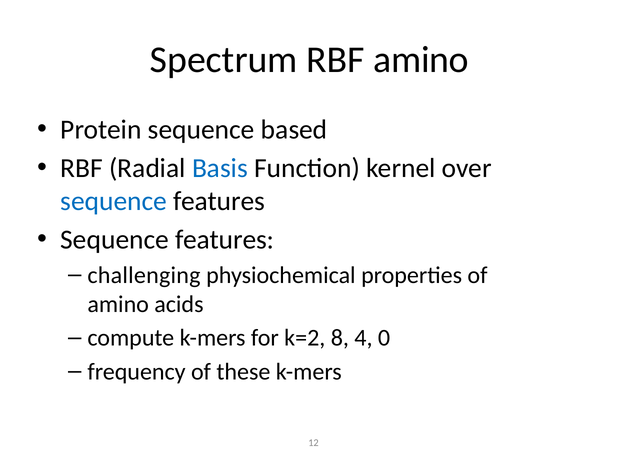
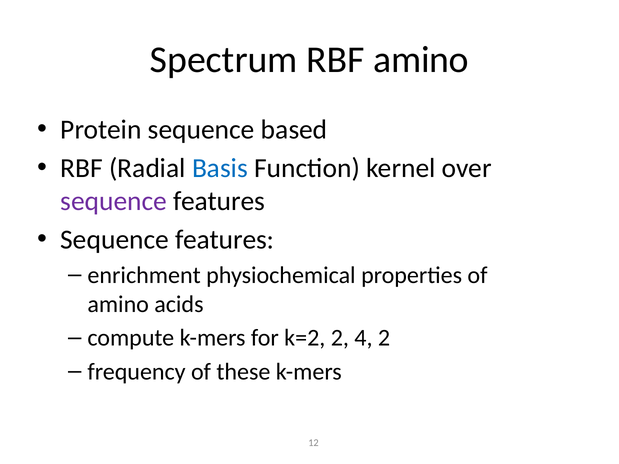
sequence colour: blue -> purple (114, 201)
challenging: challenging -> enrichment (144, 275)
k=2 8: 8 -> 2 (340, 338)
4 0: 0 -> 2 (384, 338)
